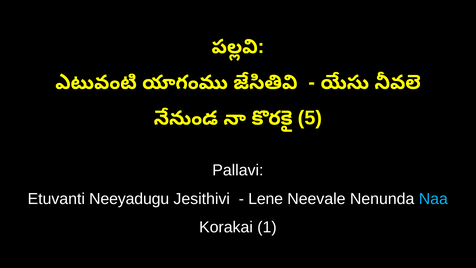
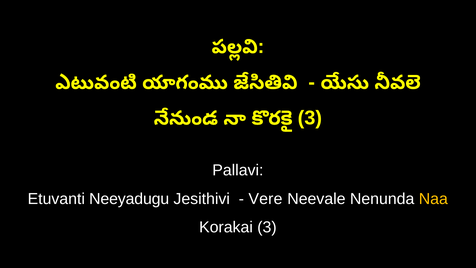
5: 5 -> 3 (310, 118)
Lene: Lene -> Vere (265, 199)
Naa colour: light blue -> yellow (433, 199)
Korakai 1: 1 -> 3 (267, 227)
